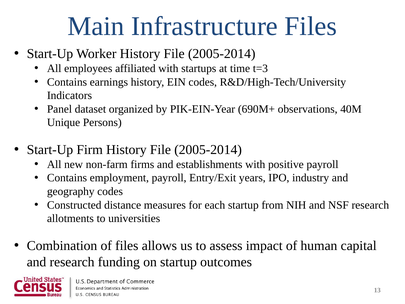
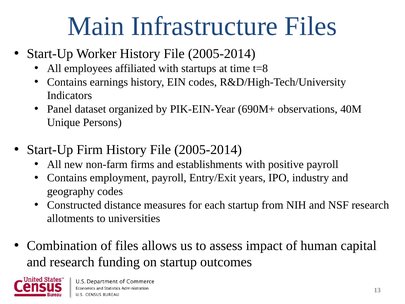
t=3: t=3 -> t=8 (260, 68)
